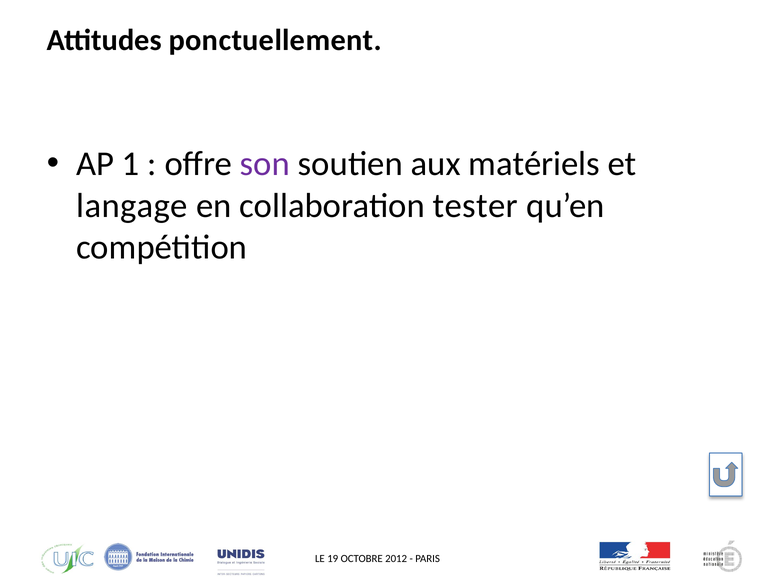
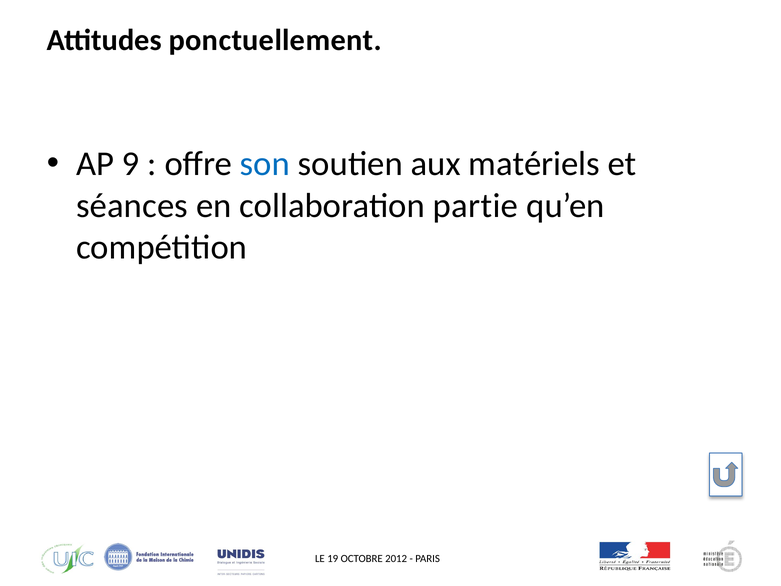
1: 1 -> 9 (131, 164)
son colour: purple -> blue (265, 164)
langage: langage -> séances (132, 206)
tester: tester -> partie (475, 206)
